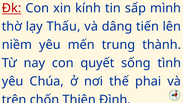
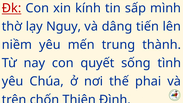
Thấu: Thấu -> Nguy (64, 26)
